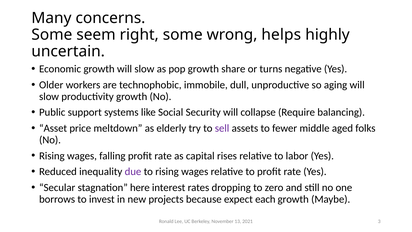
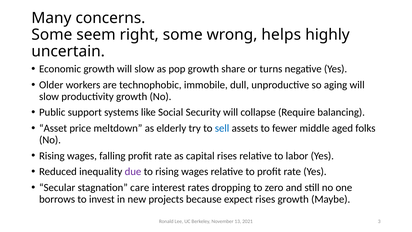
sell colour: purple -> blue (222, 128)
here: here -> care (140, 187)
expect each: each -> rises (265, 199)
